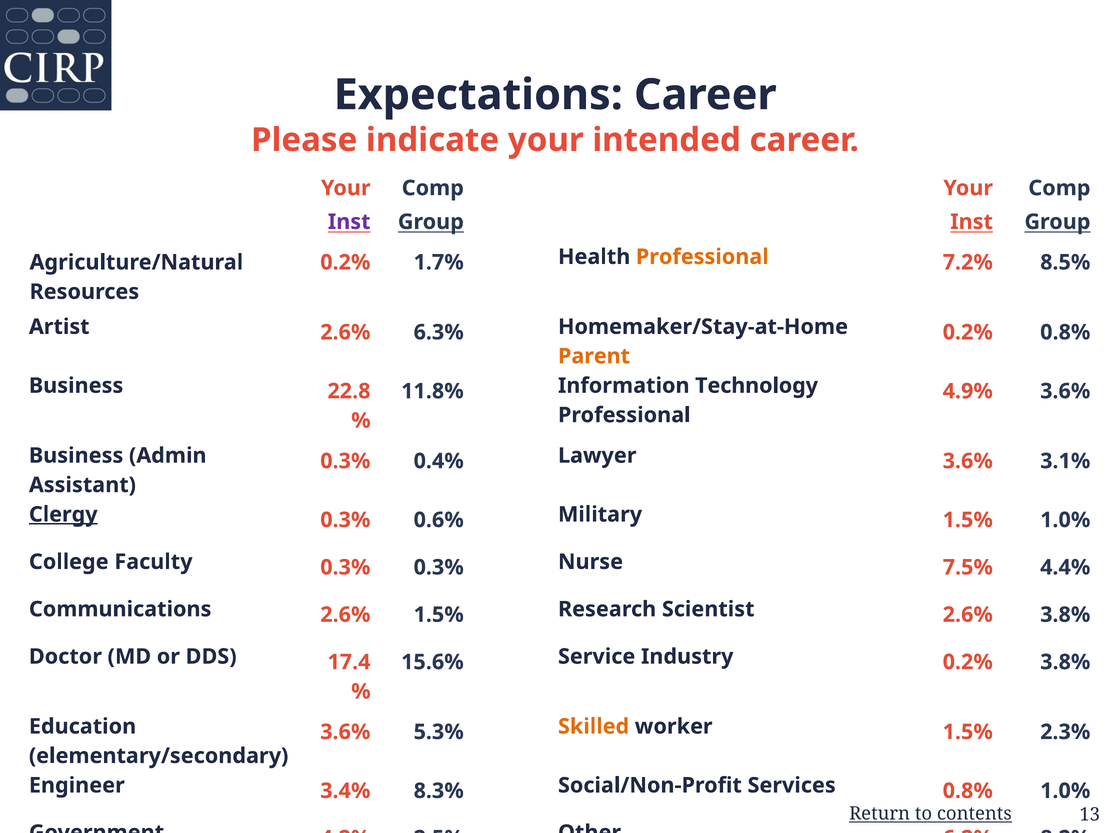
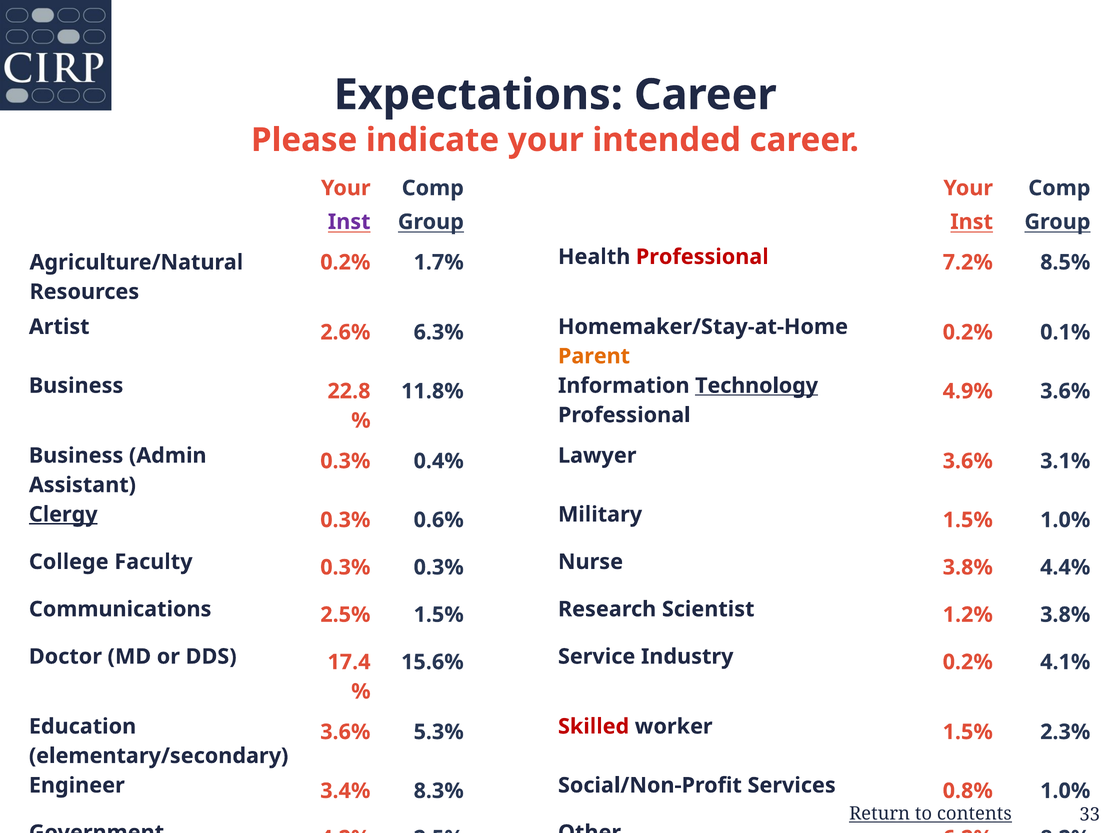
Professional colour: orange -> red (702, 257)
0.2% 0.8%: 0.8% -> 0.1% (1065, 332)
Technology underline: none -> present (757, 386)
Nurse 7.5%: 7.5% -> 3.8% (968, 568)
Communications 2.6%: 2.6% -> 2.5% (345, 615)
Scientist 2.6%: 2.6% -> 1.2% (968, 615)
0.2% 3.8%: 3.8% -> 4.1% (1065, 662)
Skilled colour: orange -> red (594, 727)
13: 13 -> 33 (1090, 815)
